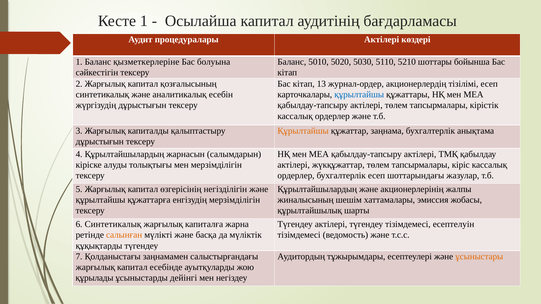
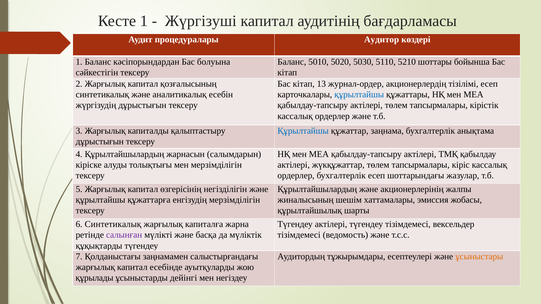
Осылайша: Осылайша -> Жүргізуші (201, 21)
процедуралары Актілері: Актілері -> Аудитор (382, 40)
қызметкерлеріне: қызметкерлеріне -> кәсіпорындардан (146, 62)
Құрылтайшы colour: orange -> blue (303, 131)
есептелуін: есептелуін -> вексельдер (454, 225)
салынған colour: orange -> purple (124, 235)
